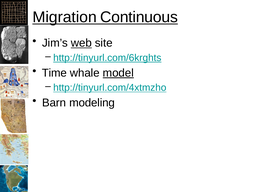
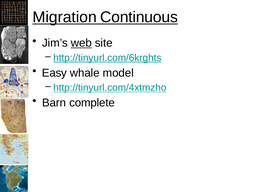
Time: Time -> Easy (54, 73)
model underline: present -> none (118, 73)
modeling: modeling -> complete (92, 103)
